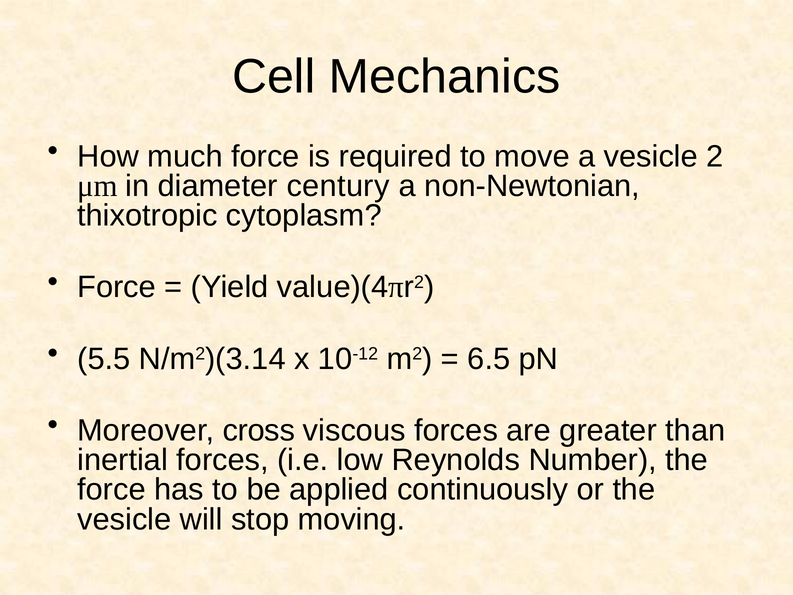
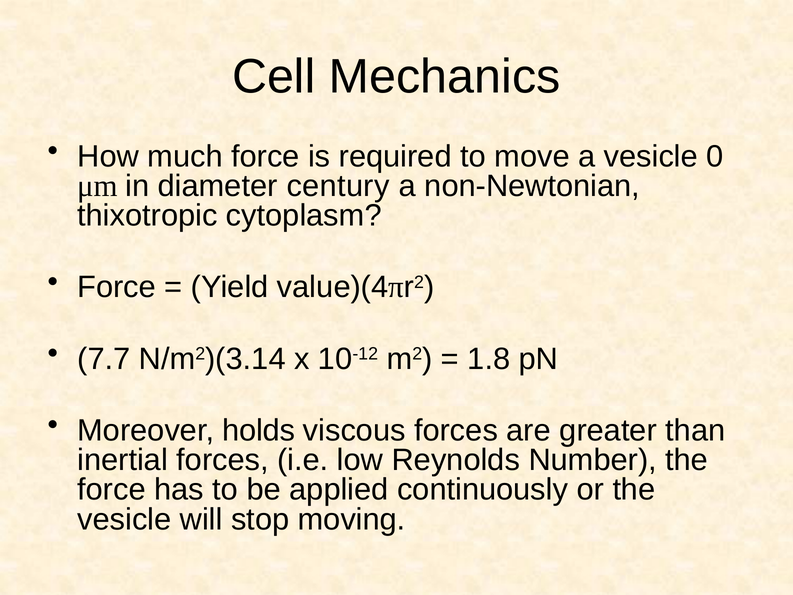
2: 2 -> 0 (715, 156)
5.5: 5.5 -> 7.7 (104, 359)
6.5: 6.5 -> 1.8 (489, 359)
cross: cross -> holds (259, 430)
